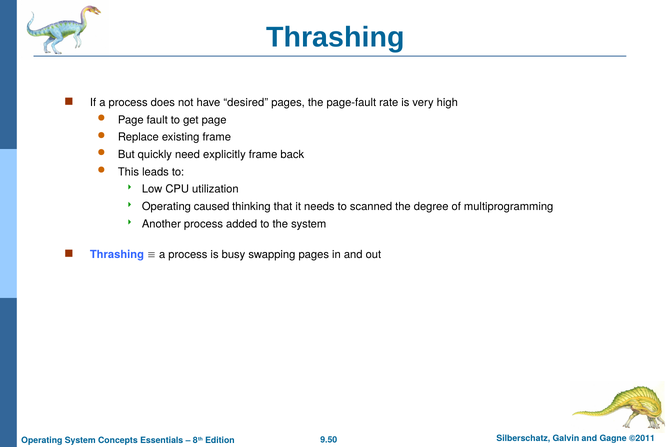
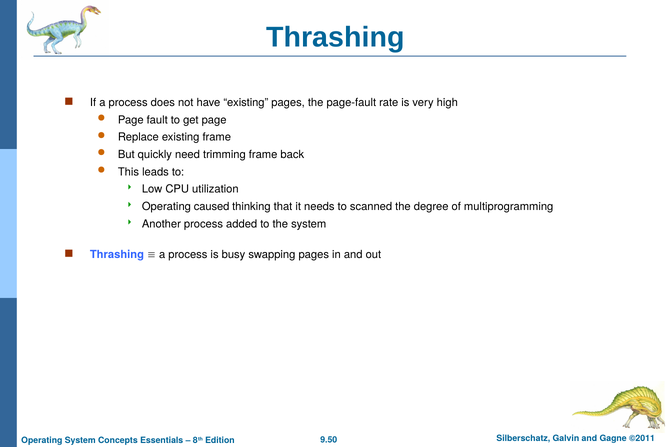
have desired: desired -> existing (246, 103)
explicitly: explicitly -> trimming (224, 155)
